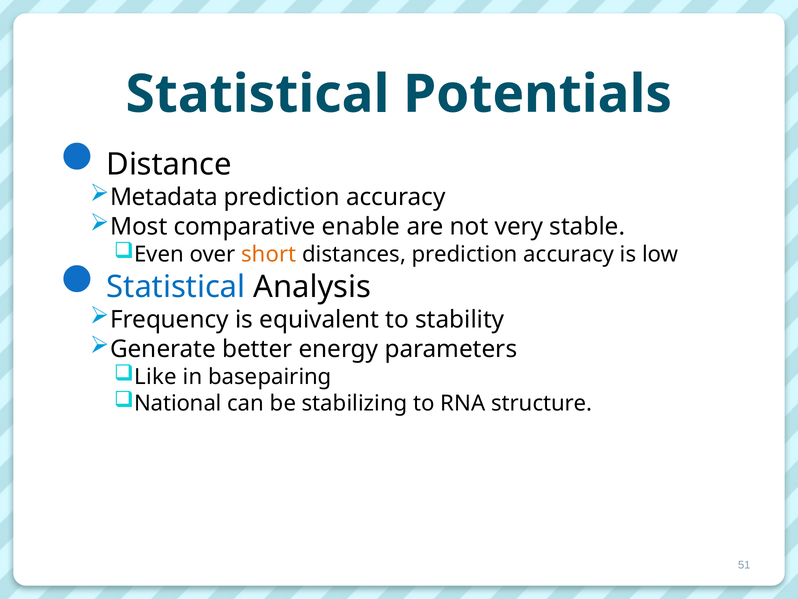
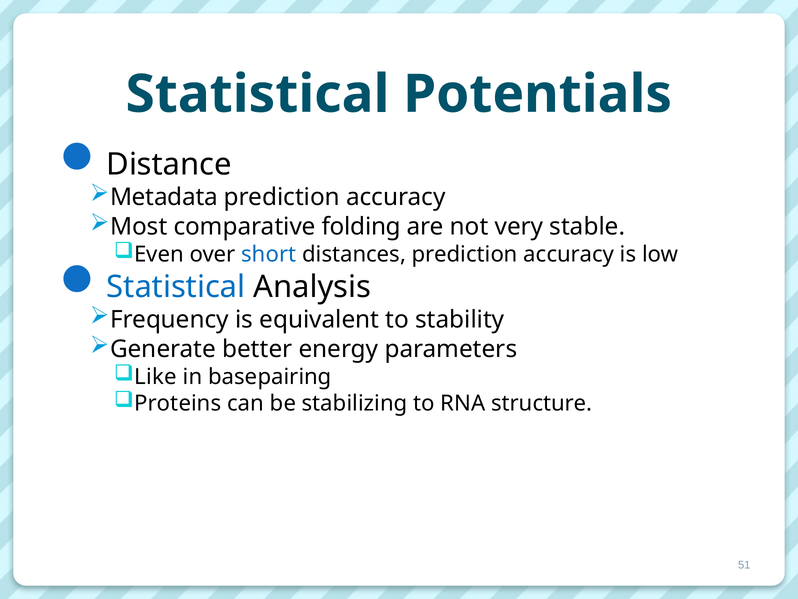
enable: enable -> folding (361, 226)
short colour: orange -> blue (269, 254)
National: National -> Proteins (178, 403)
